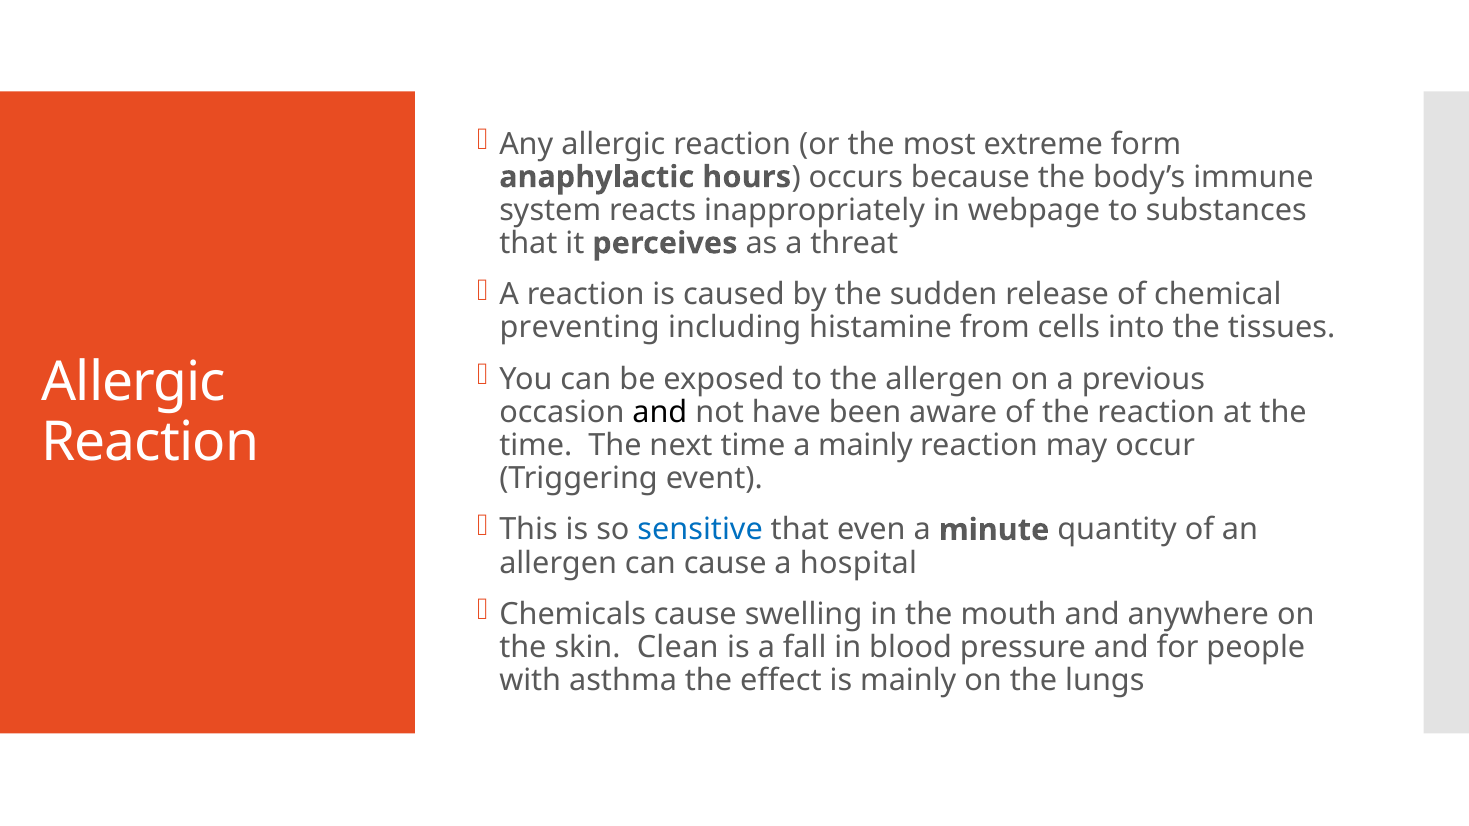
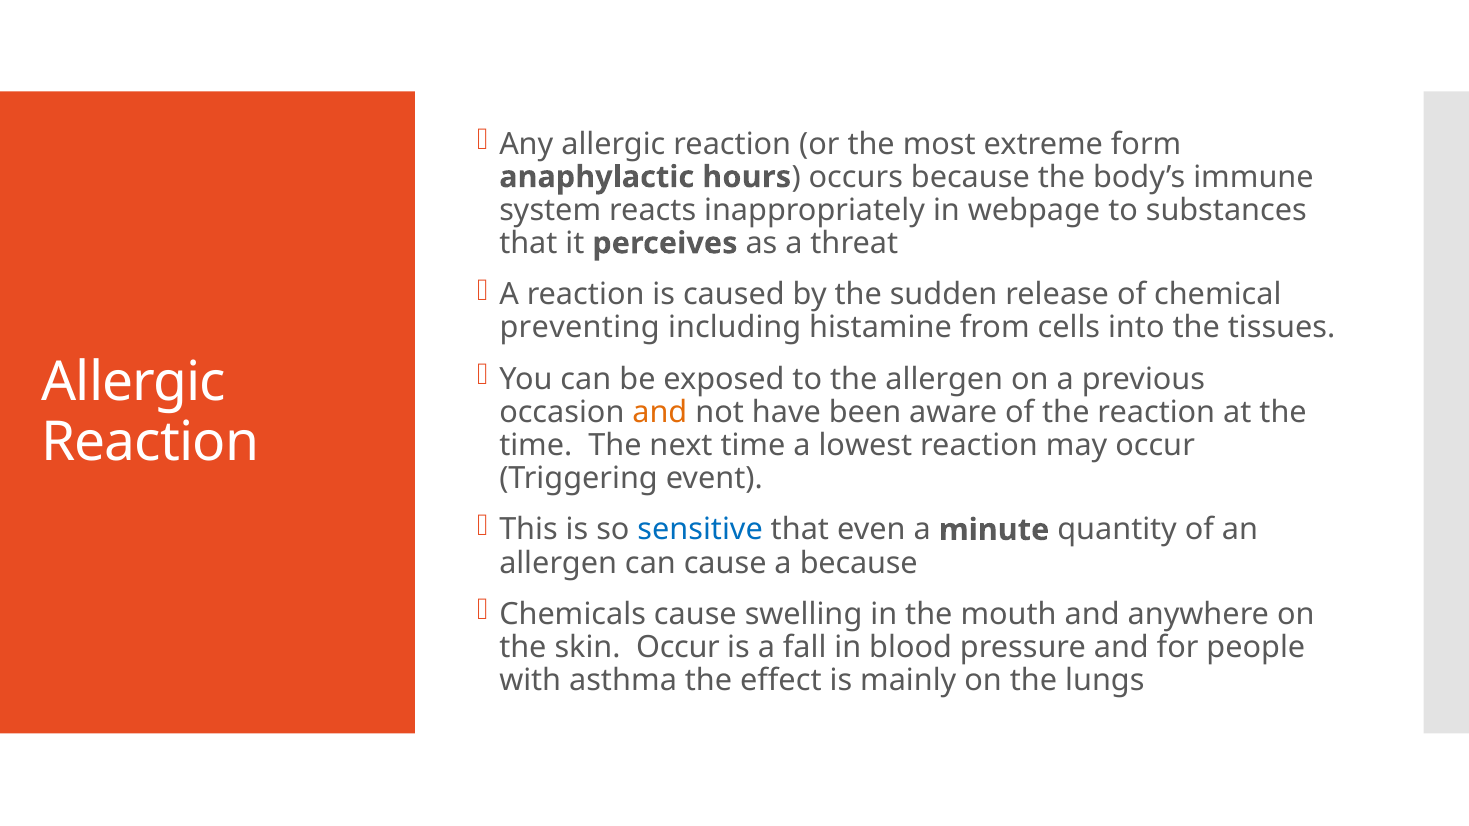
and colour: black -> orange (660, 412)
a mainly: mainly -> lowest (865, 446)
a hospital: hospital -> because (859, 563)
skin Clean: Clean -> Occur (678, 648)
